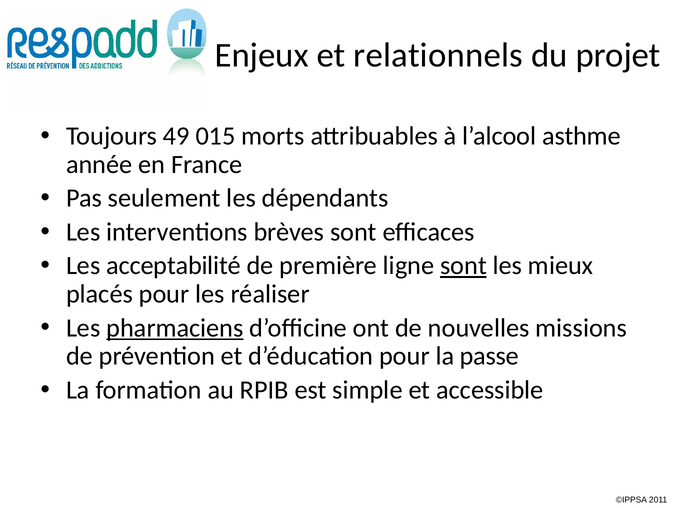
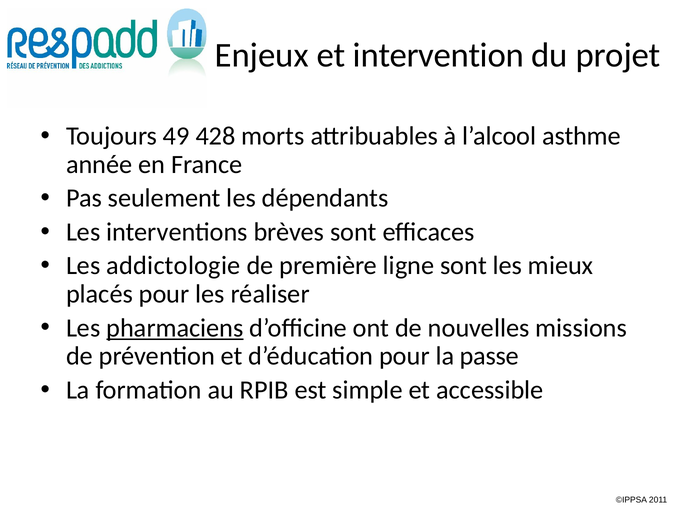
relationnels: relationnels -> intervention (438, 55)
015: 015 -> 428 (216, 136)
acceptabilité: acceptabilité -> addictologie (173, 266)
sont underline: present -> none (463, 266)
